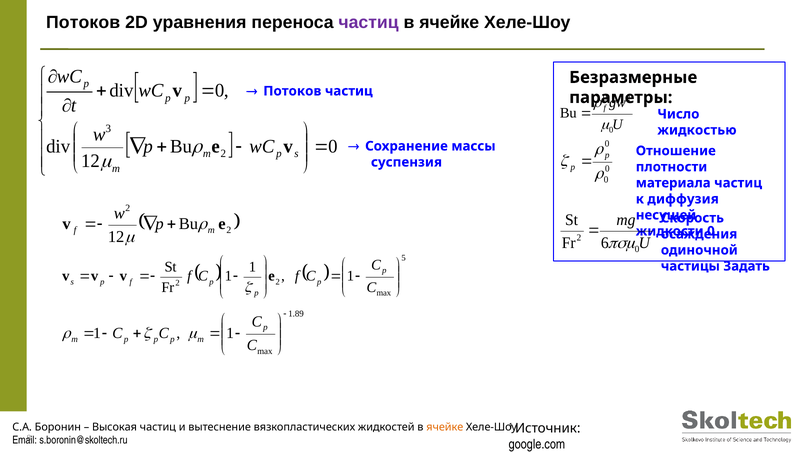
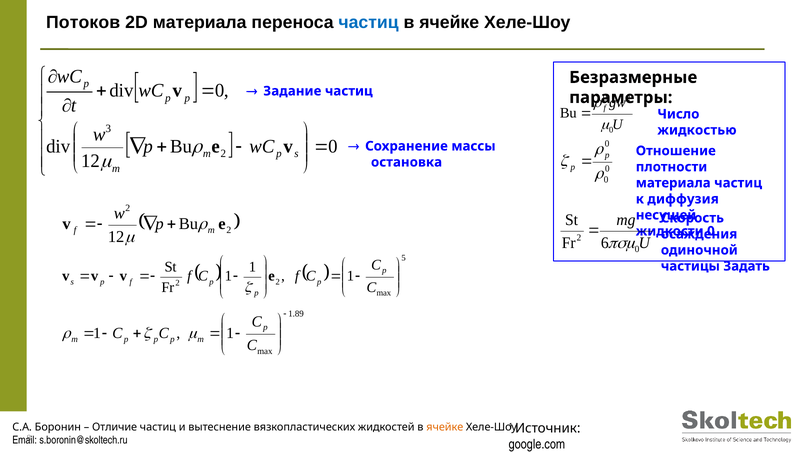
2D уравнения: уравнения -> материала (200, 23)
частиц colour: purple -> blue (369, 23)
Потоков: Потоков -> Задание (292, 91)
суспензия: суспензия -> остановка (407, 162)
Высокая: Высокая -> Отличие (115, 427)
